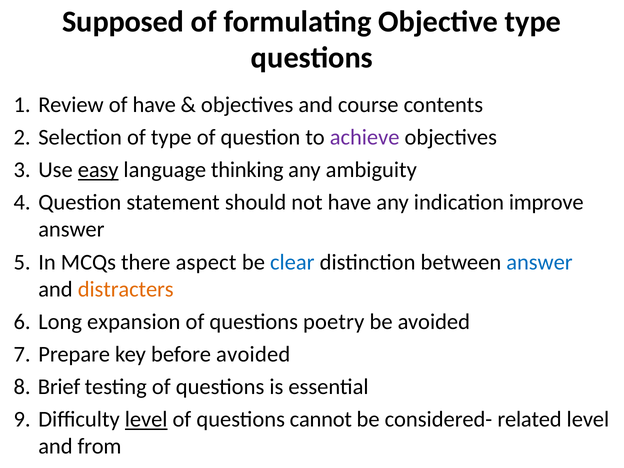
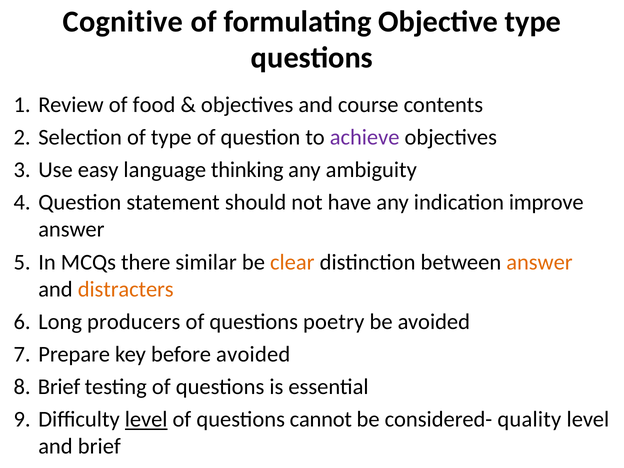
Supposed: Supposed -> Cognitive (123, 22)
of have: have -> food (154, 105)
easy underline: present -> none (98, 170)
aspect: aspect -> similar (206, 262)
clear colour: blue -> orange (292, 262)
answer colour: blue -> orange (539, 262)
expansion: expansion -> producers (134, 322)
related: related -> quality (529, 419)
and from: from -> brief (99, 446)
